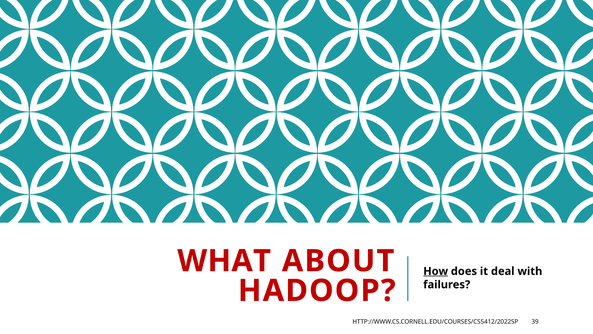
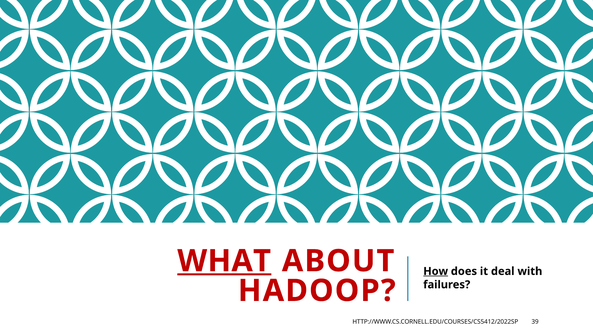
WHAT underline: none -> present (224, 261)
